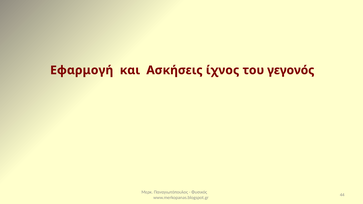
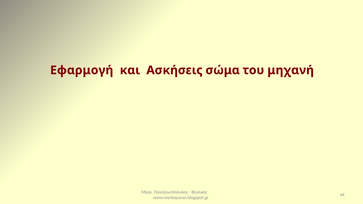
ίχνος: ίχνος -> σώμα (223, 70)
γεγονός: γεγονός -> μηχανή (291, 70)
